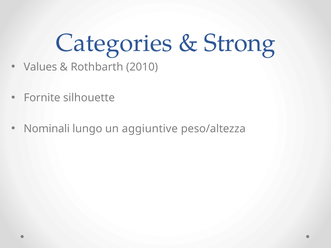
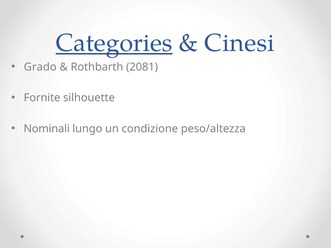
Categories underline: none -> present (114, 43)
Strong: Strong -> Cinesi (239, 43)
Values: Values -> Grado (40, 67)
2010: 2010 -> 2081 (142, 67)
aggiuntive: aggiuntive -> condizione (150, 129)
